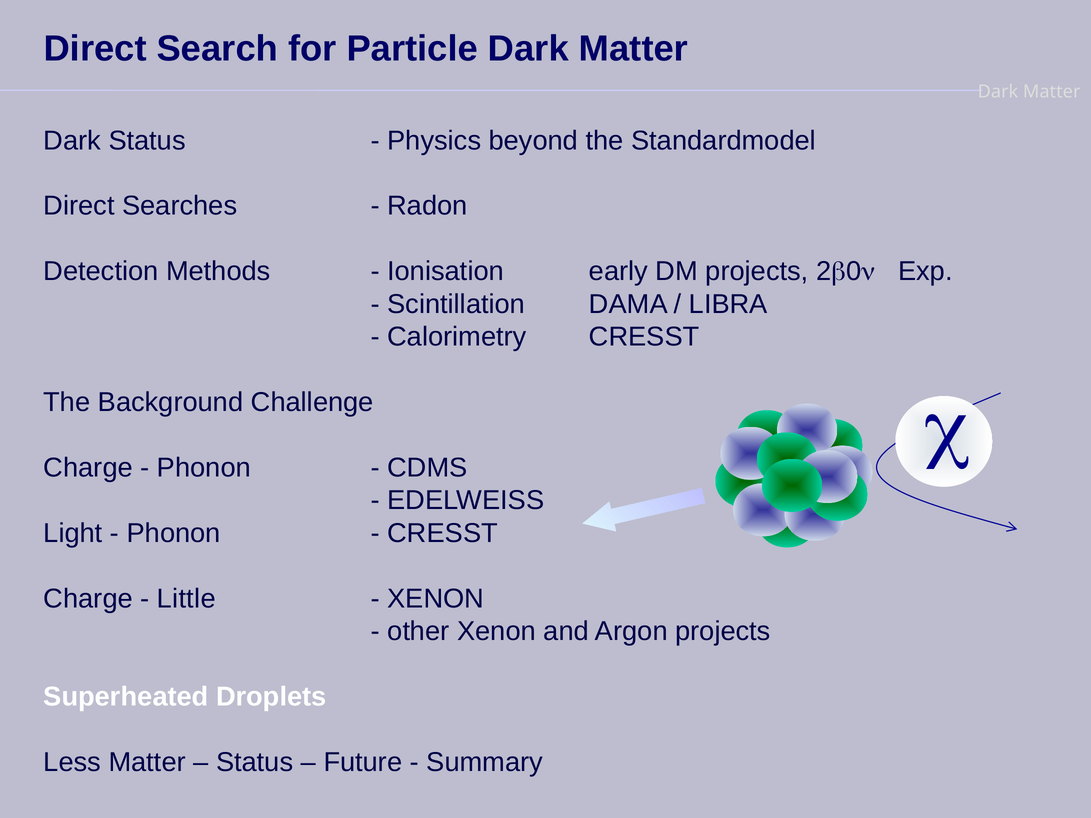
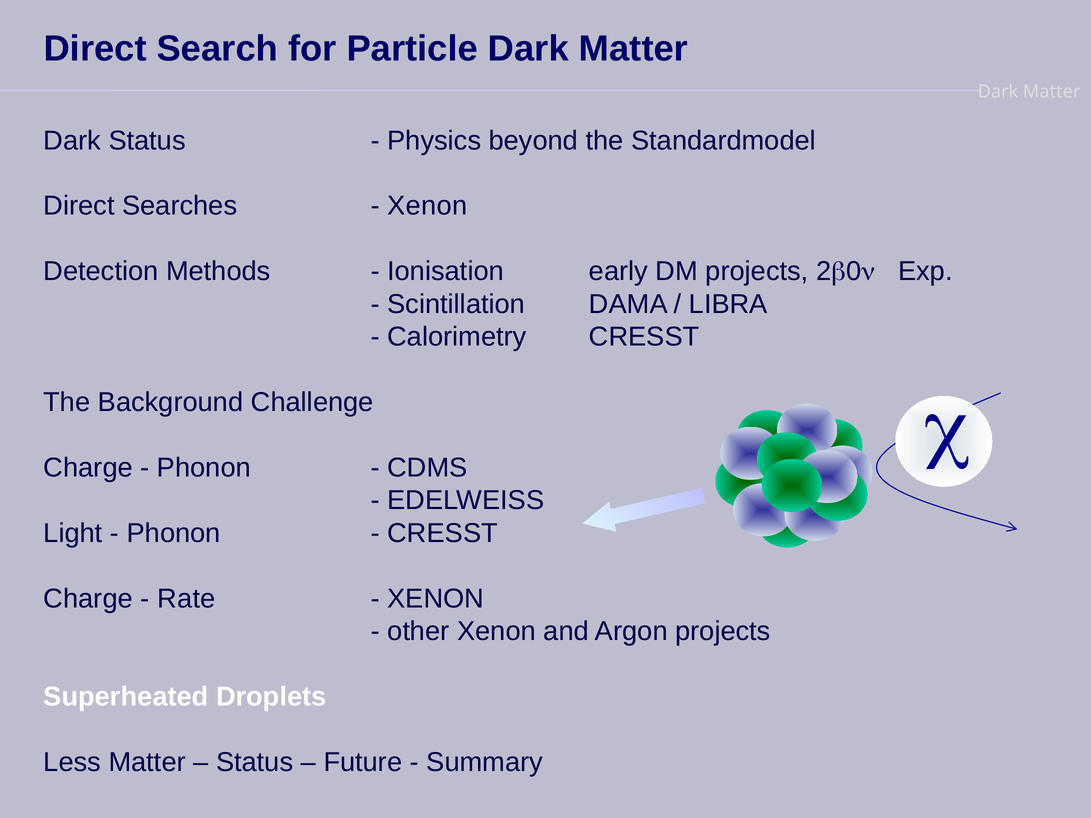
Radon: Radon -> Xenon (427, 206)
Little: Little -> Rate (186, 599)
